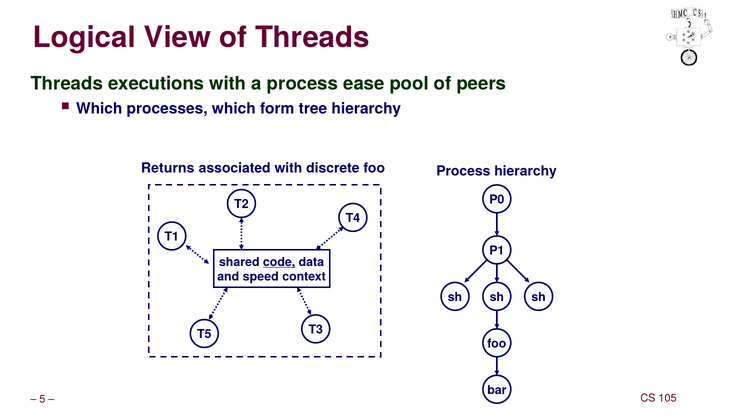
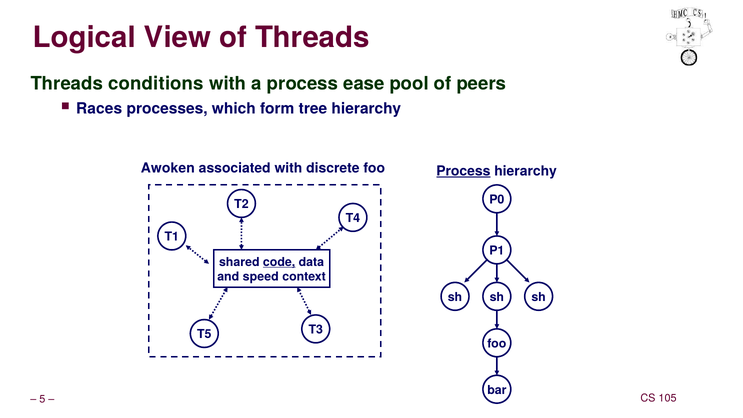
executions: executions -> conditions (156, 84)
Which: Which -> Races (99, 108)
Returns: Returns -> Awoken (168, 168)
Process underline: none -> present (463, 171)
